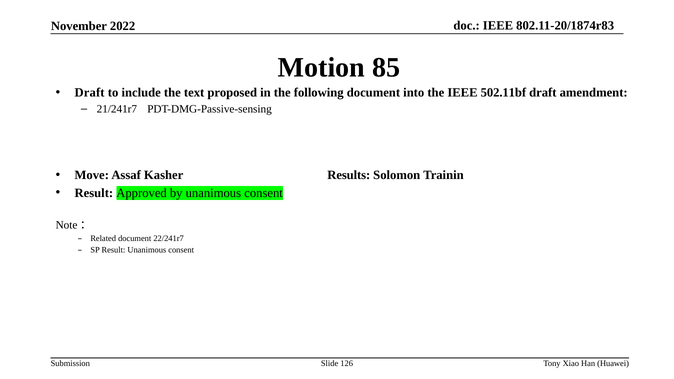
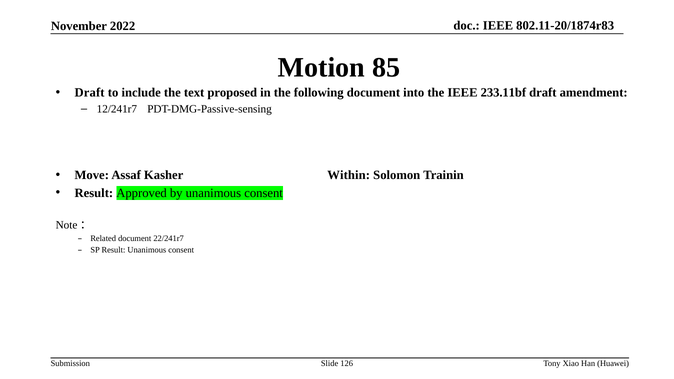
502.11bf: 502.11bf -> 233.11bf (503, 93)
21/241r7: 21/241r7 -> 12/241r7 (117, 109)
Results: Results -> Within (349, 175)
